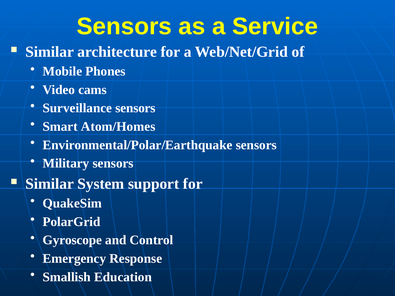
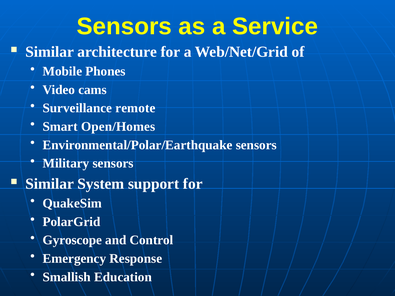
Surveillance sensors: sensors -> remote (135, 108)
Atom/Homes: Atom/Homes -> Open/Homes (118, 127)
